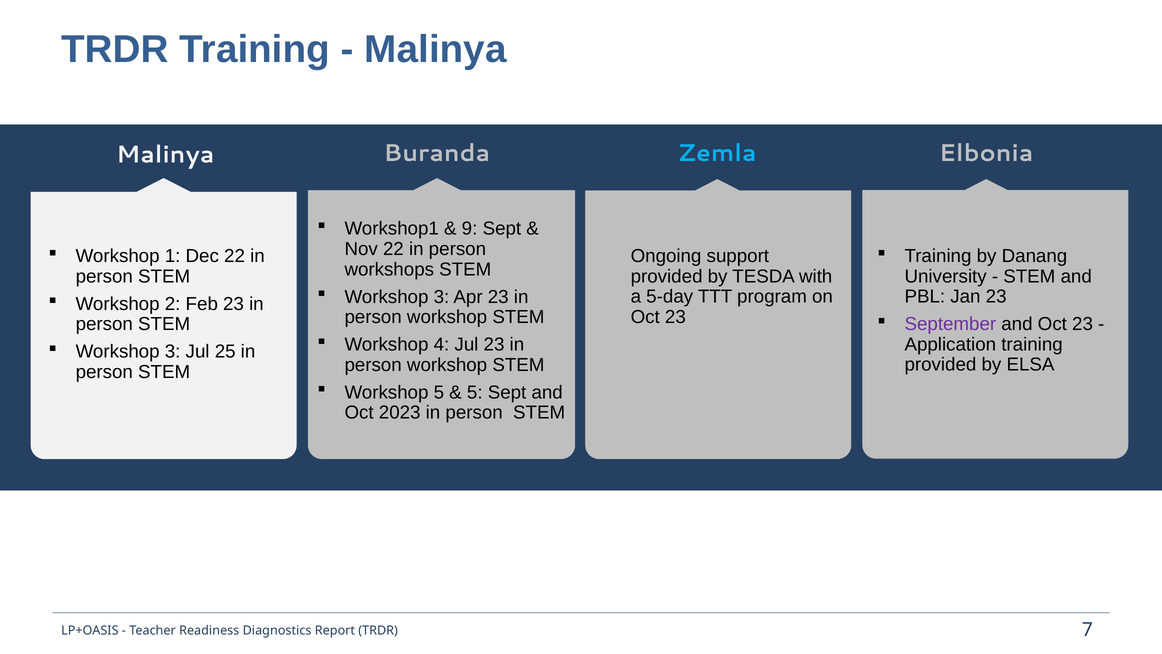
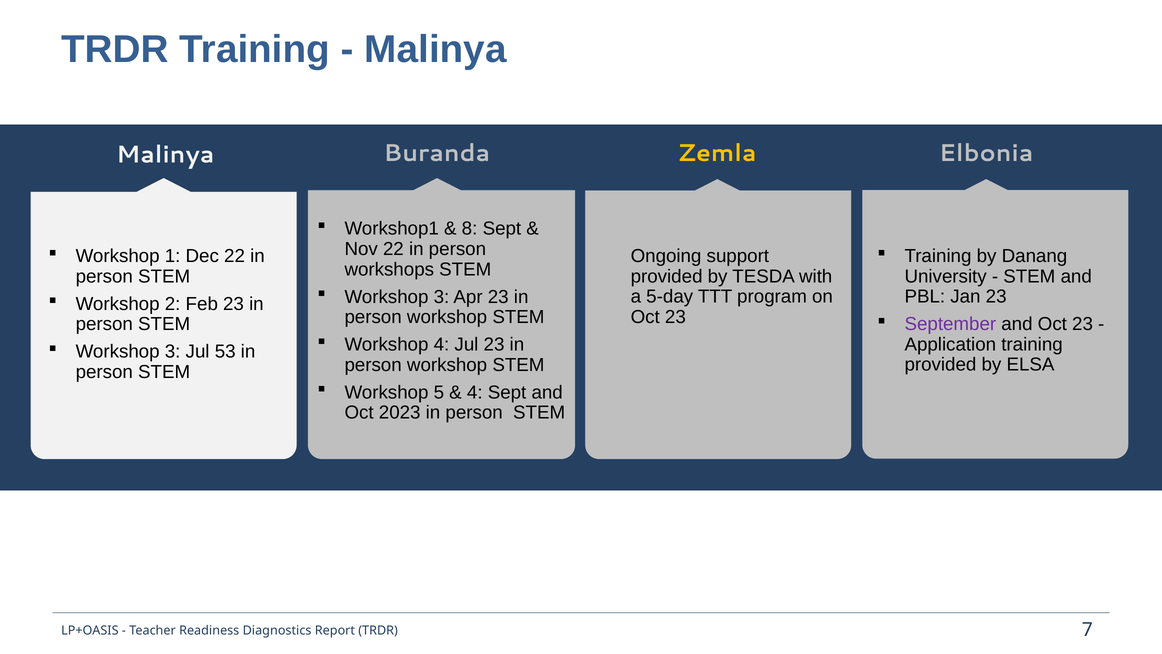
Zemla colour: light blue -> yellow (717, 153)
9: 9 -> 8 (470, 229)
25: 25 -> 53 (225, 351)
5: 5 -> 4 (475, 392)
